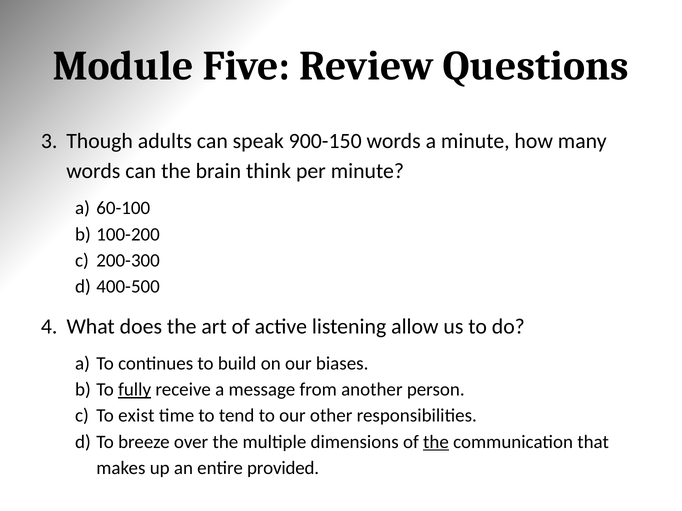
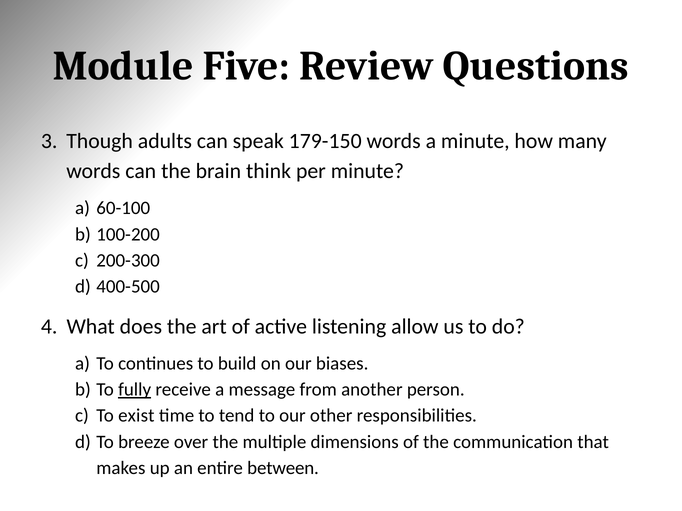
900-150: 900-150 -> 179-150 (325, 141)
the underline: present -> none (436, 442)
provided: provided -> between (283, 468)
